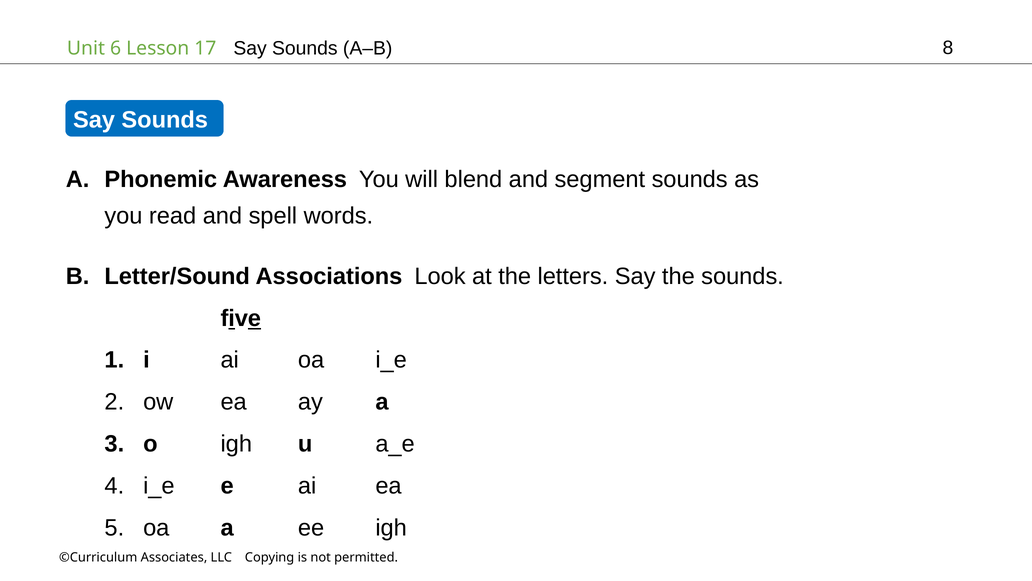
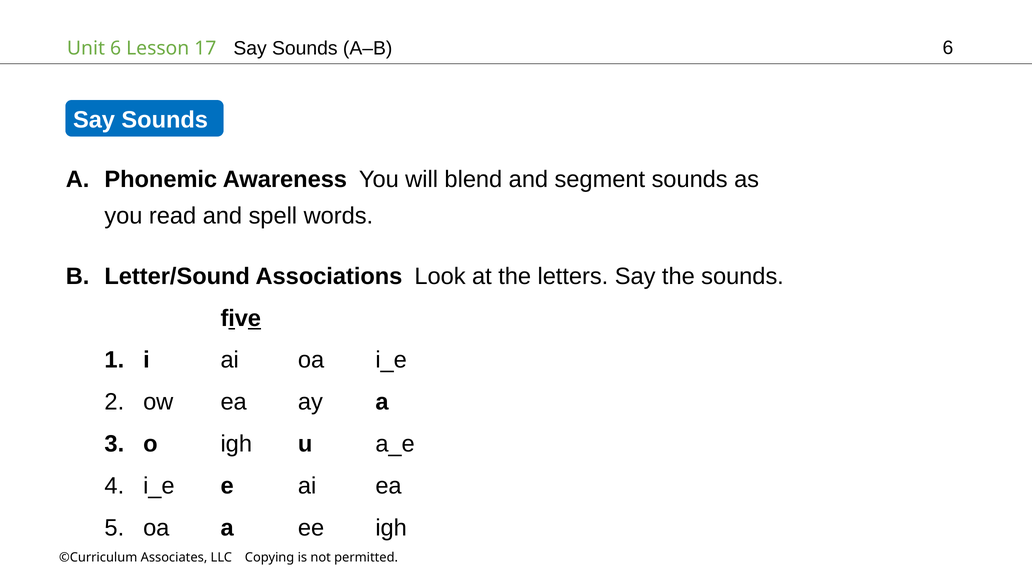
8: 8 -> 6 (948, 48)
